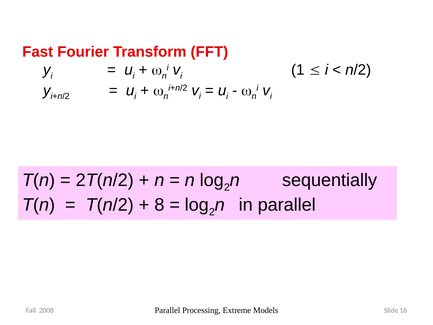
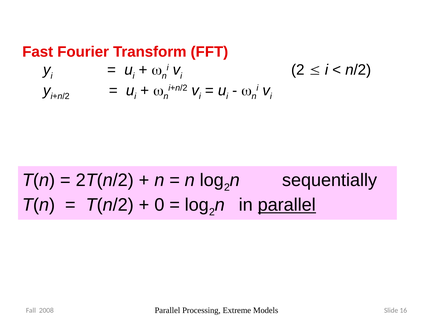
i 1: 1 -> 2 (298, 70)
8: 8 -> 0 (159, 205)
parallel underline: none -> present (287, 205)
